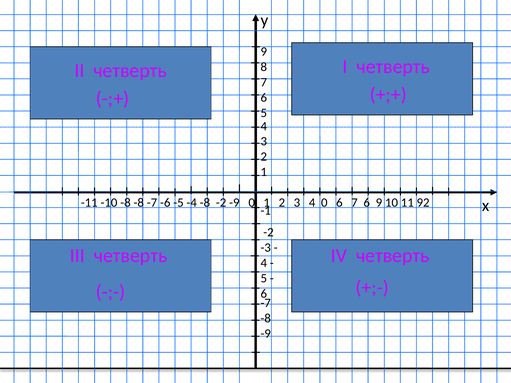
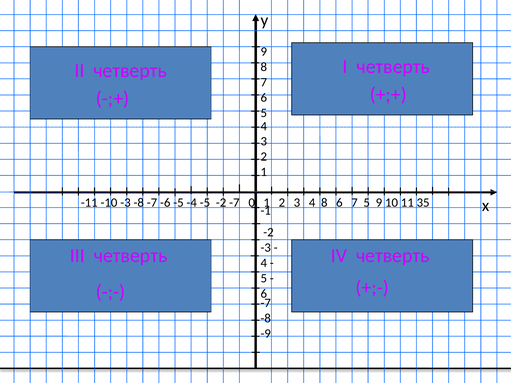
-10 -8: -8 -> -3 (125, 203)
-4 -8: -8 -> -5 (205, 203)
-2 -9: -9 -> -7 (234, 203)
4 0: 0 -> 8 (324, 203)
6 7 6: 6 -> 5 (367, 203)
92: 92 -> 35 (423, 203)
